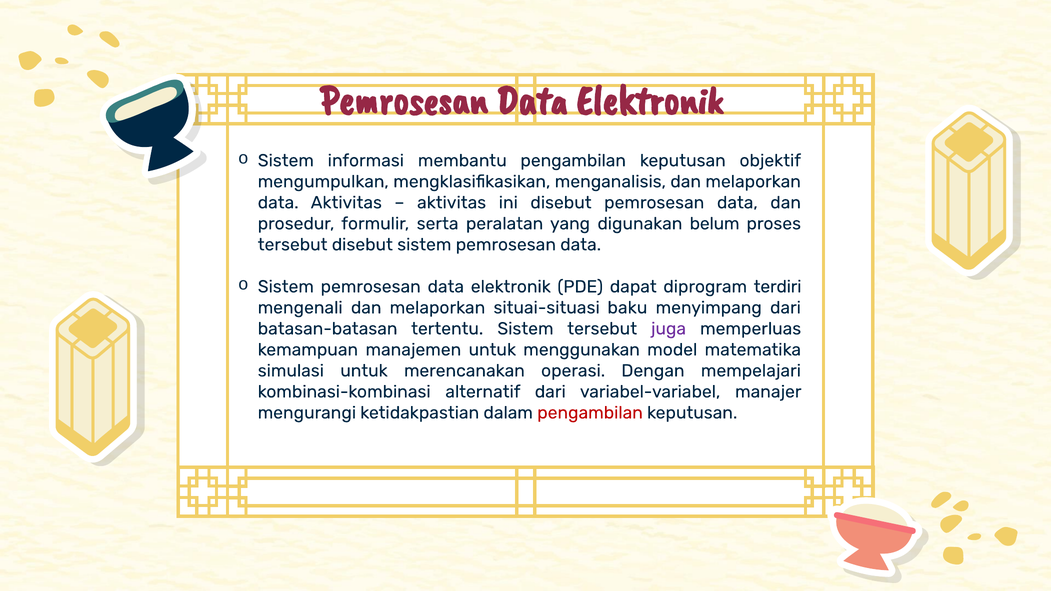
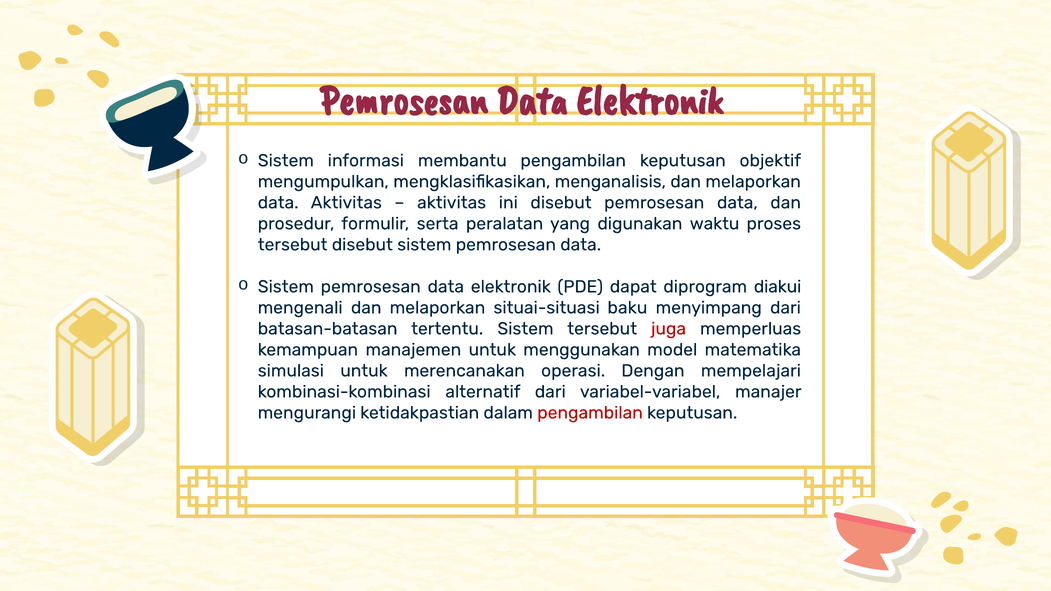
belum: belum -> waktu (715, 224)
terdiri: terdiri -> diakui (778, 287)
juga colour: purple -> red (669, 329)
